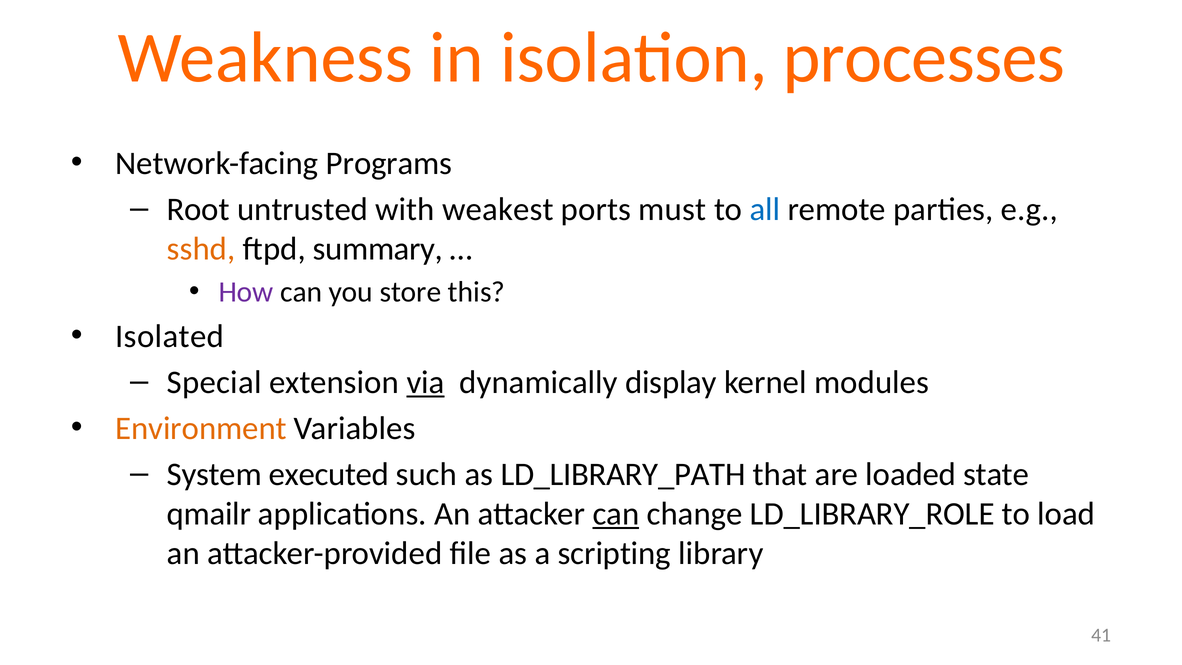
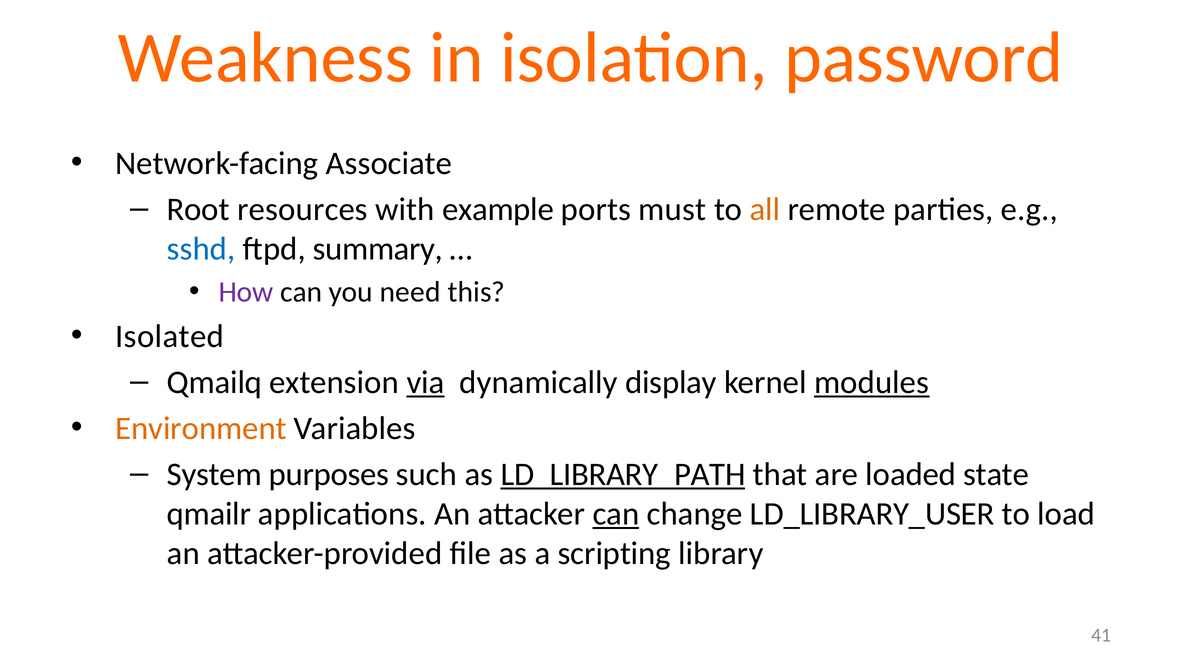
processes: processes -> password (924, 58)
Programs: Programs -> Associate (389, 163)
untrusted: untrusted -> resources (303, 209)
weakest: weakest -> example (498, 209)
all colour: blue -> orange (765, 209)
sshd colour: orange -> blue (201, 249)
store: store -> need (410, 292)
Special: Special -> Qmailq (215, 382)
modules underline: none -> present (872, 382)
executed: executed -> purposes (329, 474)
LD_LIBRARY_PATH underline: none -> present (623, 474)
LD_LIBRARY_ROLE: LD_LIBRARY_ROLE -> LD_LIBRARY_USER (872, 514)
